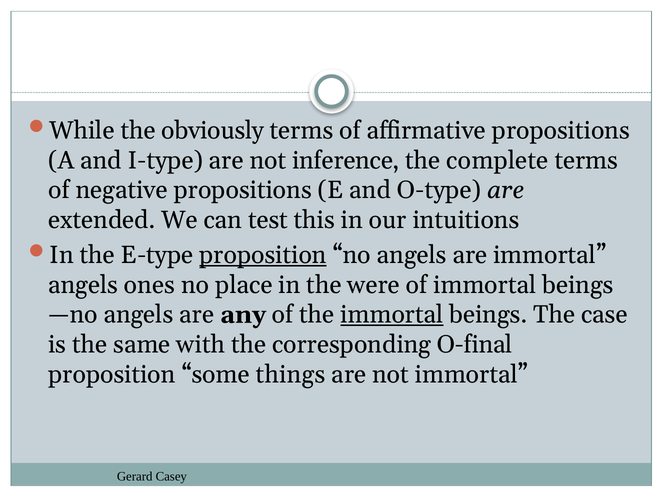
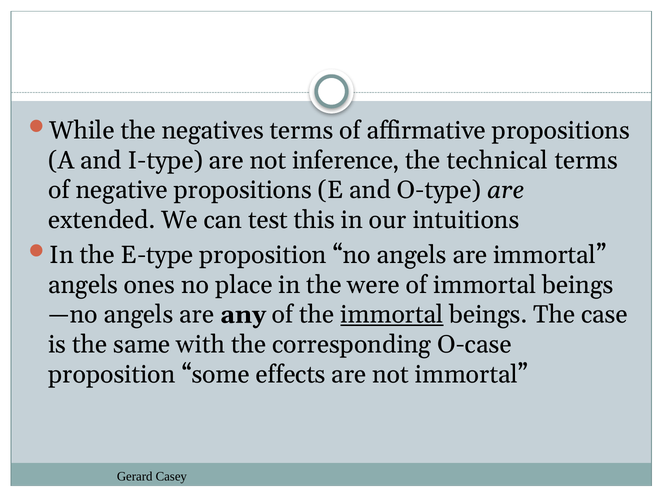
obviously: obviously -> negatives (213, 131)
complete: complete -> technical (497, 161)
proposition underline: present -> none (263, 255)
O-final: O-final -> O-case (474, 345)
things: things -> effects (291, 375)
